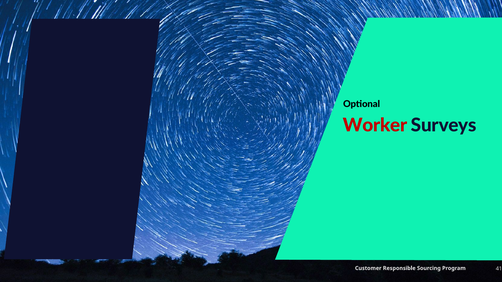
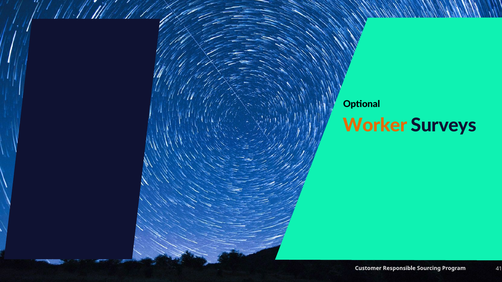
Worker colour: red -> orange (375, 125)
